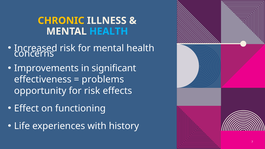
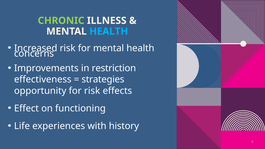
CHRONIC colour: yellow -> light green (61, 21)
significant: significant -> restriction (114, 68)
problems: problems -> strategies (103, 80)
